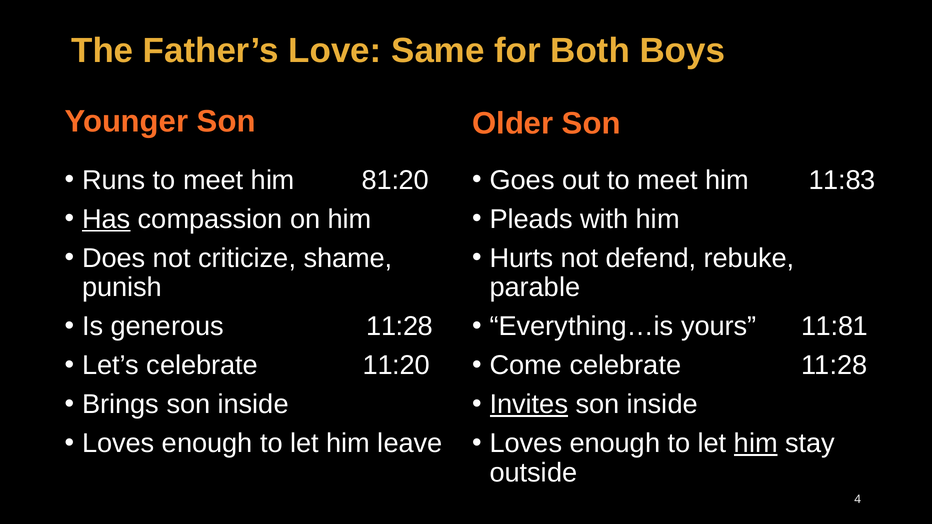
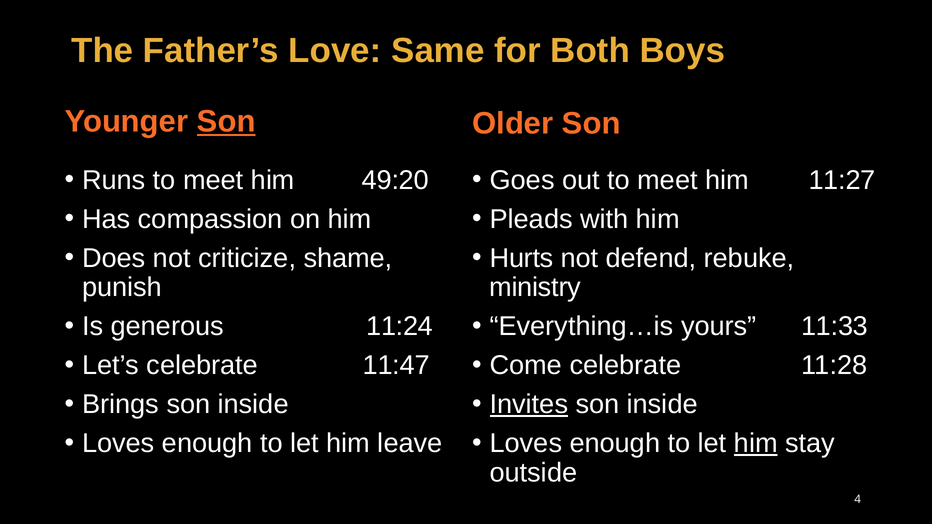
Son underline: none -> present (226, 122)
81:20: 81:20 -> 49:20 (395, 180)
11:83: 11:83 -> 11:27 (842, 180)
Has underline: present -> none (106, 219)
parable: parable -> ministry (535, 287)
generous 11:28: 11:28 -> 11:24 (400, 327)
11:81: 11:81 -> 11:33 (835, 327)
11:20: 11:20 -> 11:47 (396, 366)
